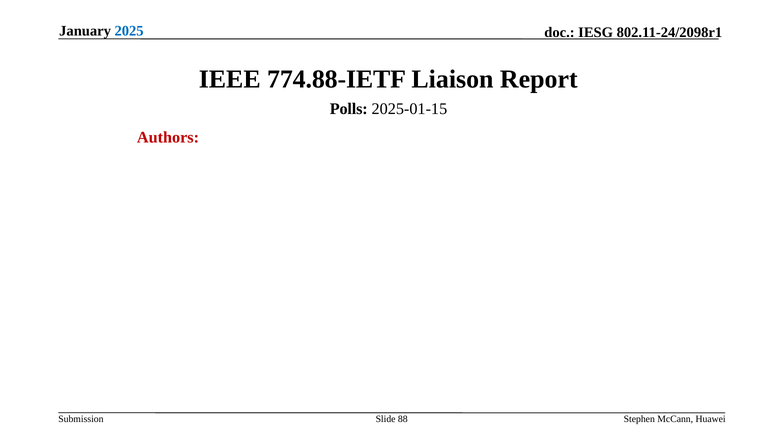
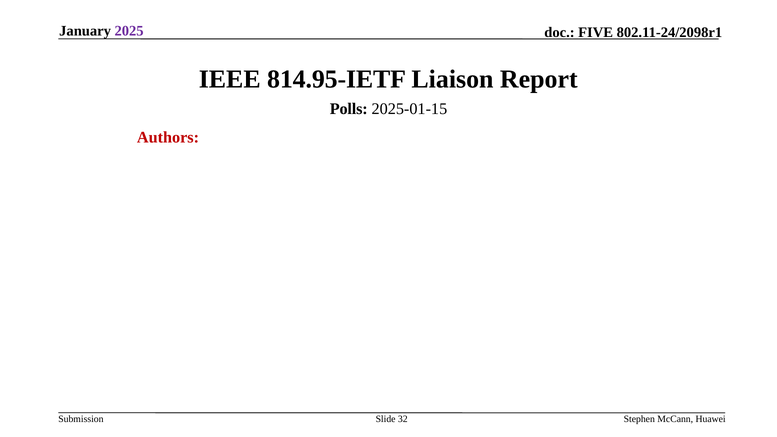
2025 colour: blue -> purple (129, 31)
IESG: IESG -> FIVE (596, 32)
774.88-IETF: 774.88-IETF -> 814.95-IETF (337, 79)
88: 88 -> 32 (403, 419)
